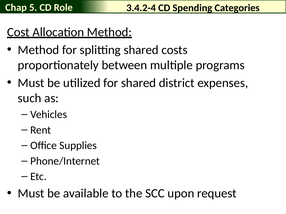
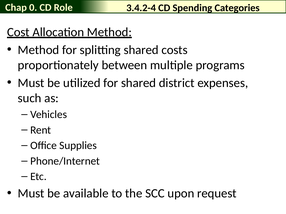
5: 5 -> 0 (33, 8)
